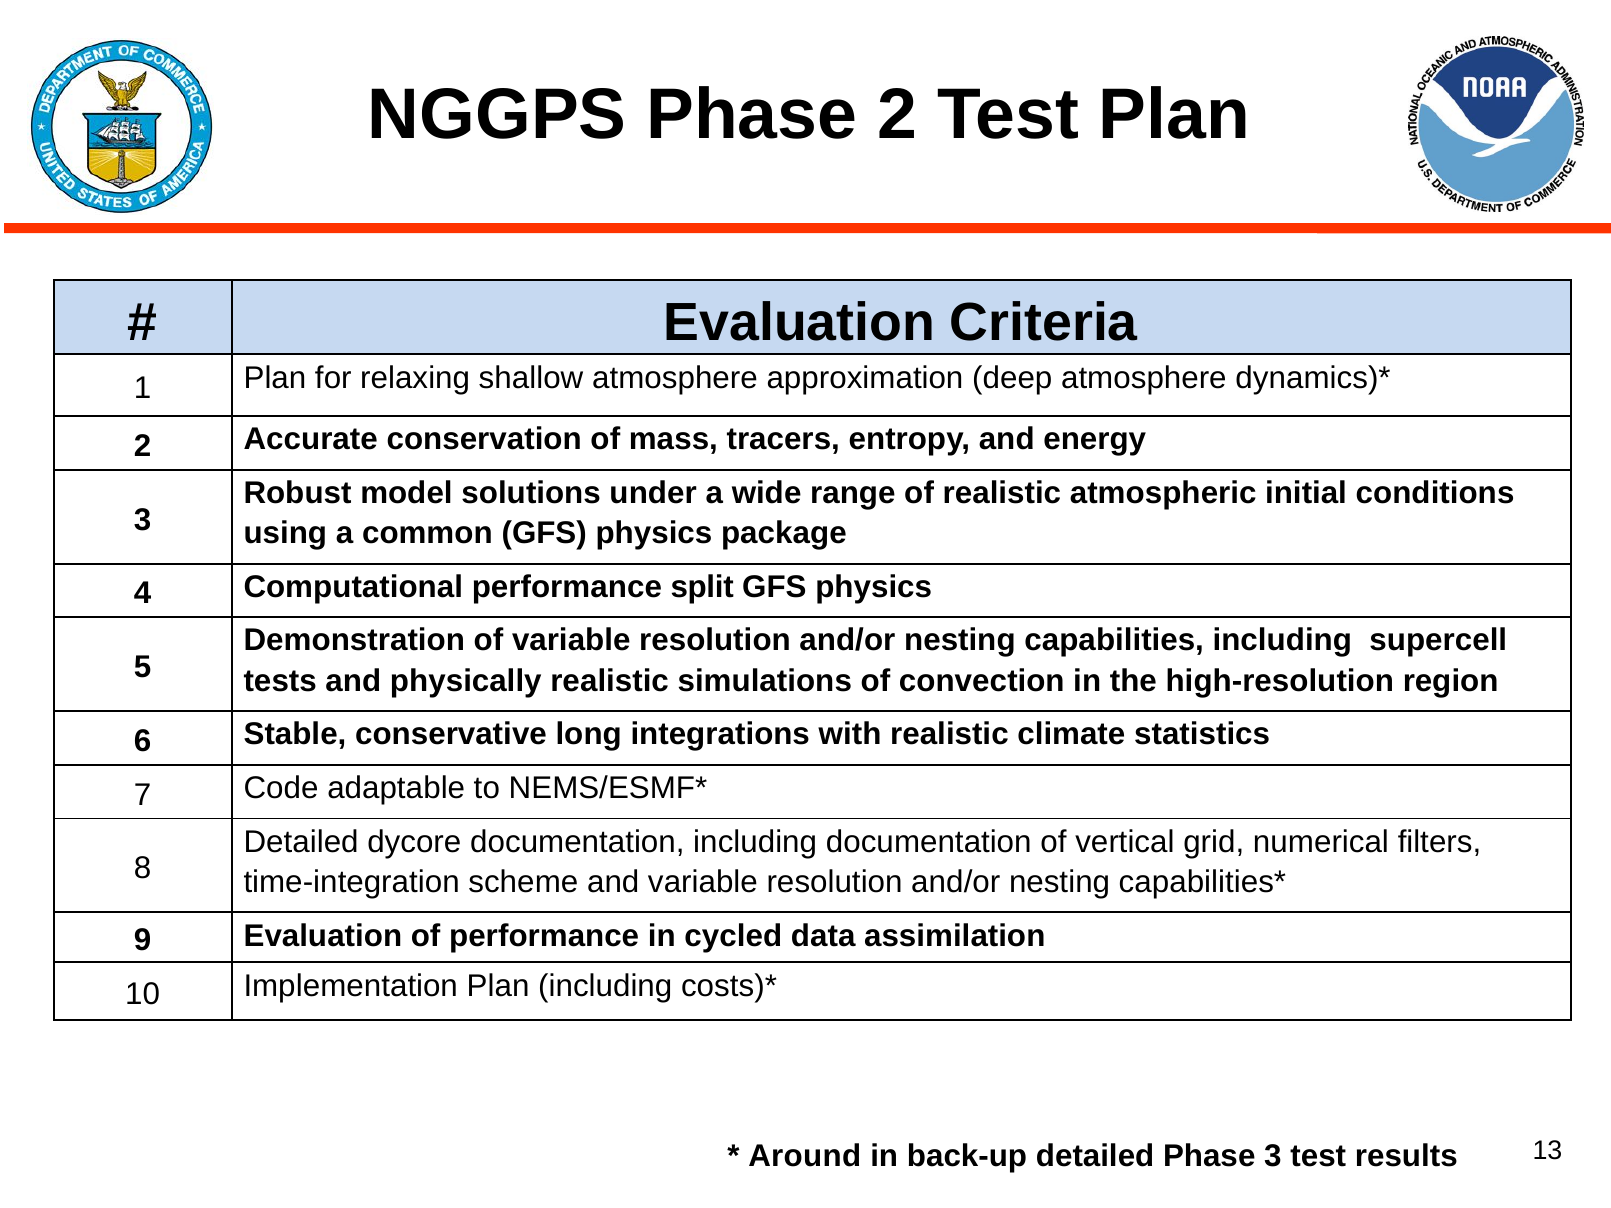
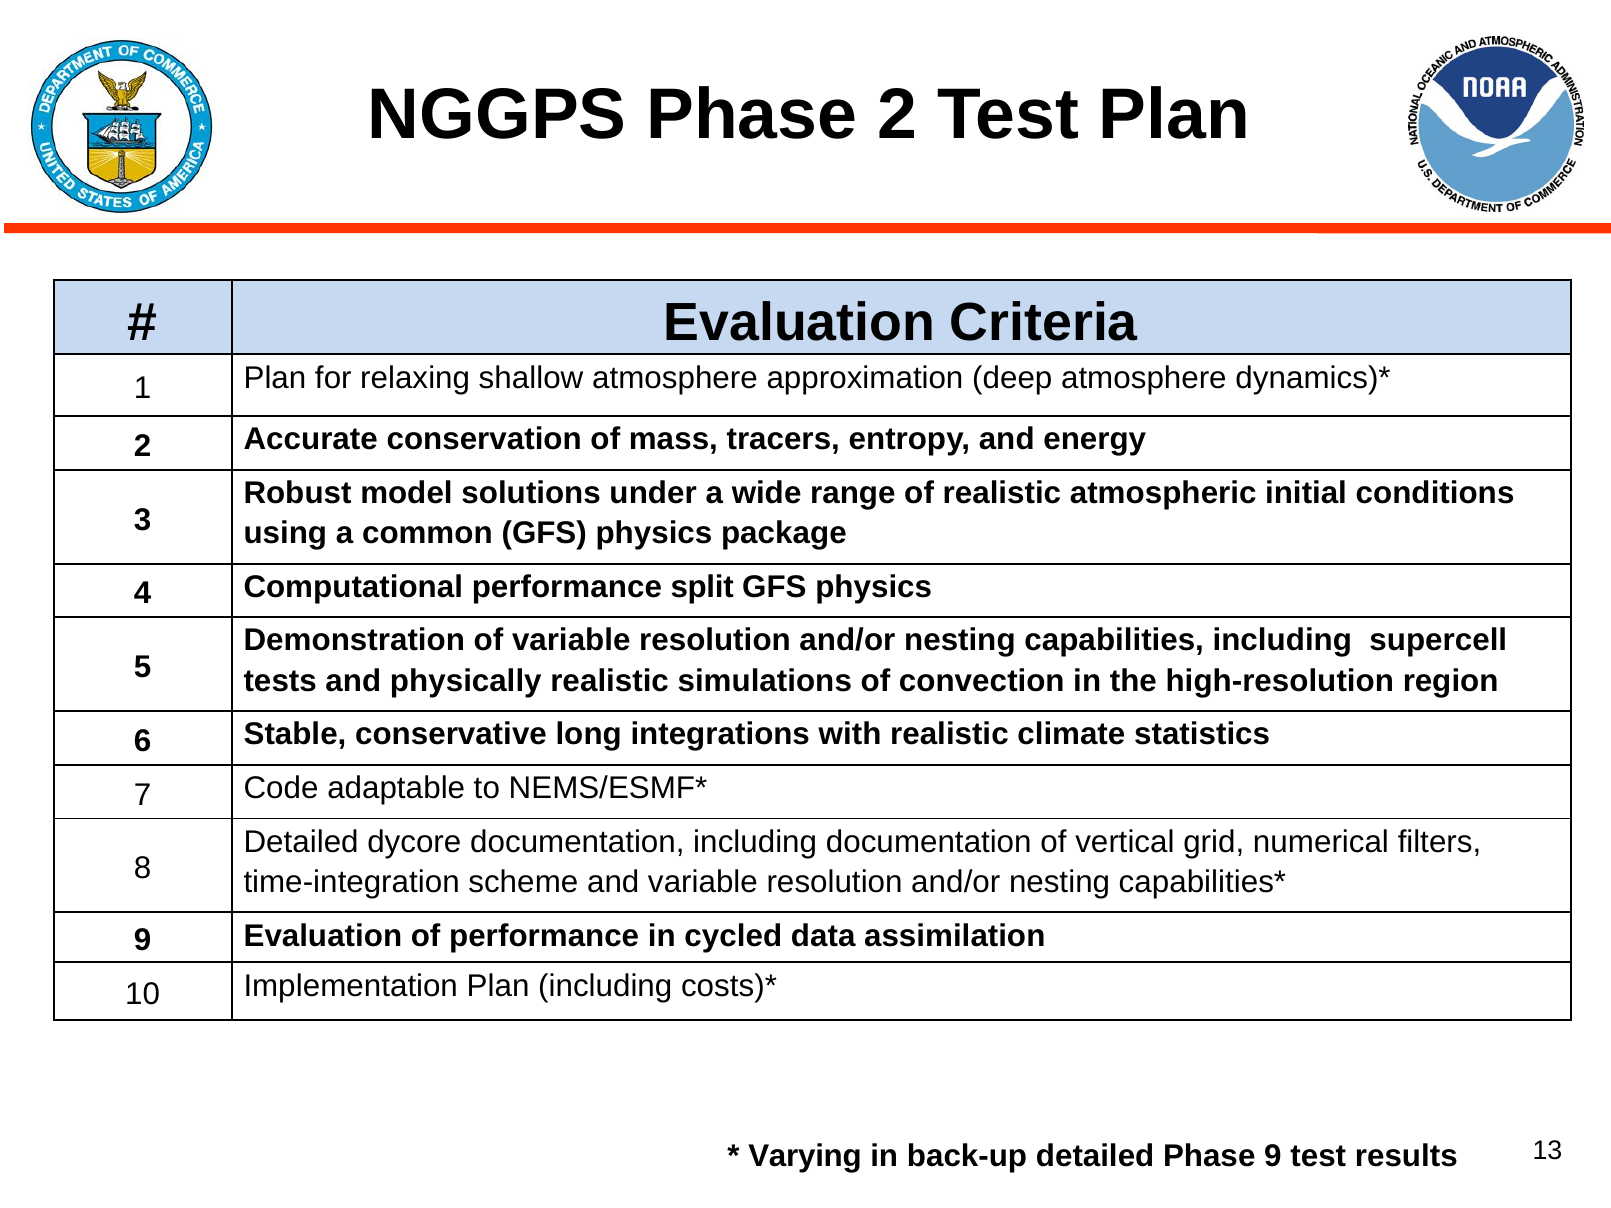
Around: Around -> Varying (805, 1156)
Phase 3: 3 -> 9 (1273, 1156)
